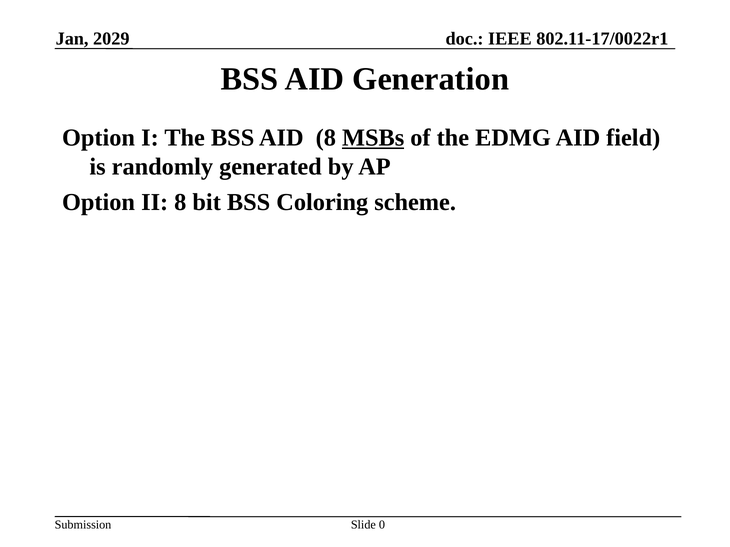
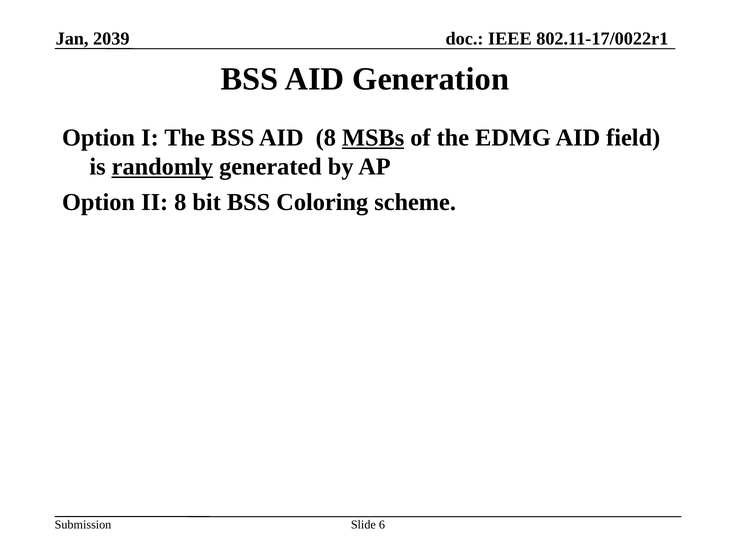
2029: 2029 -> 2039 (111, 39)
randomly underline: none -> present (162, 167)
0: 0 -> 6 (382, 525)
